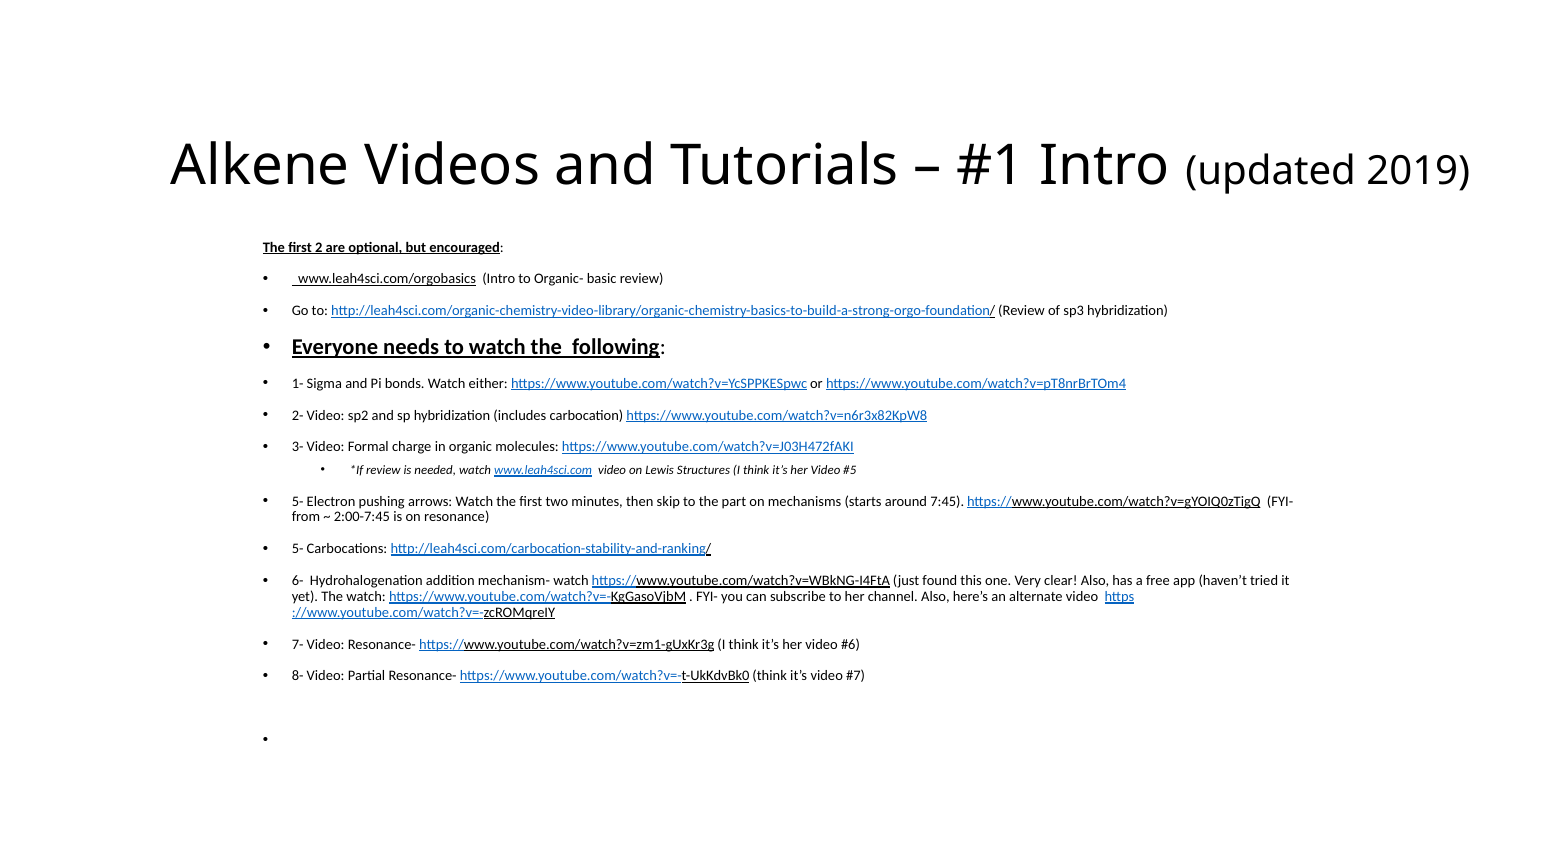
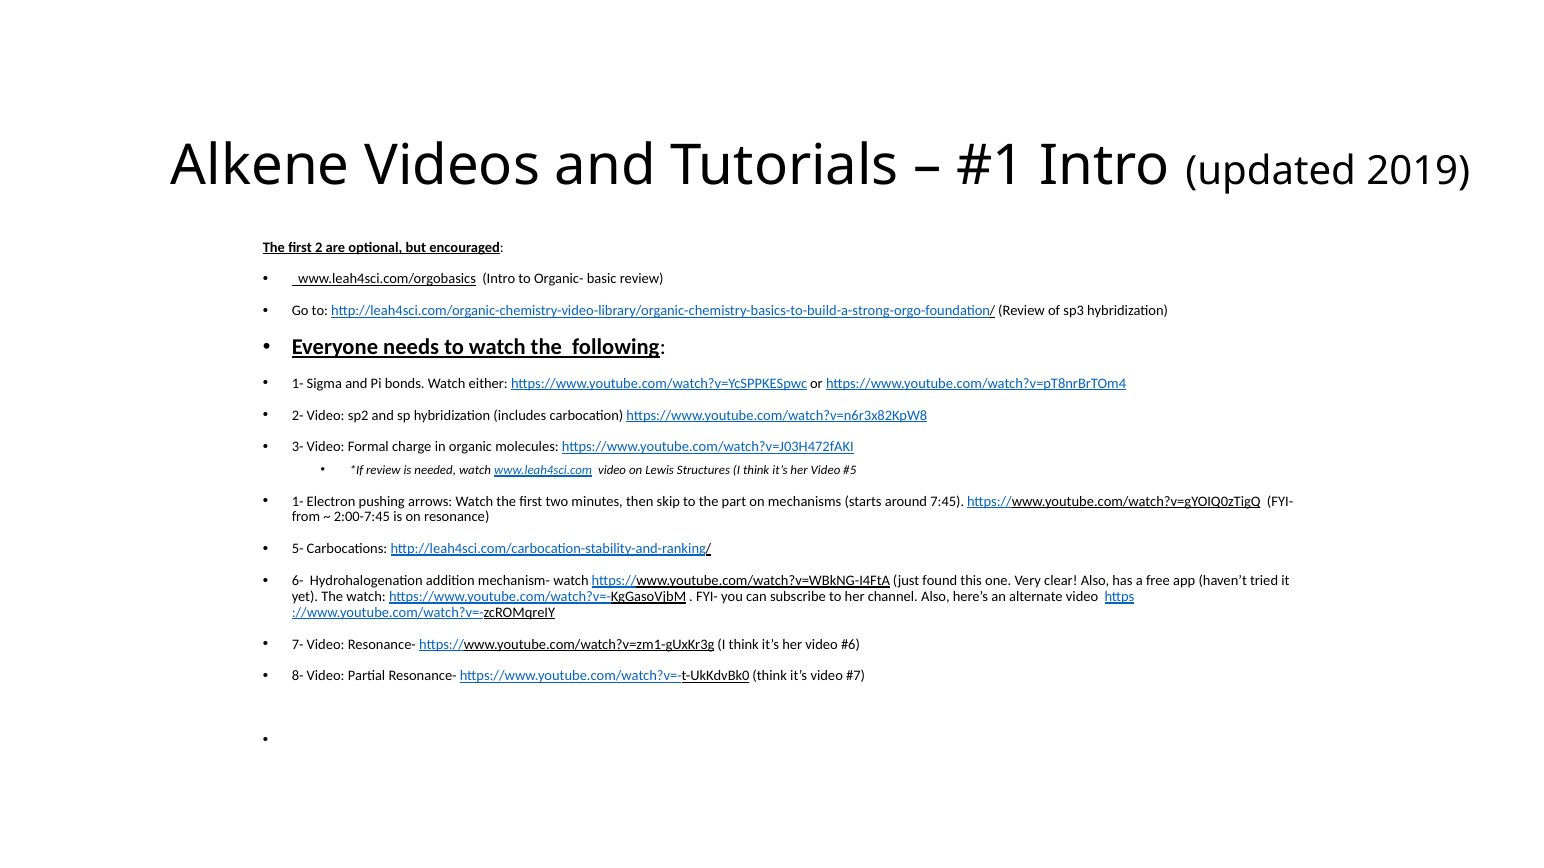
5-: 5- -> 1- (298, 502)
